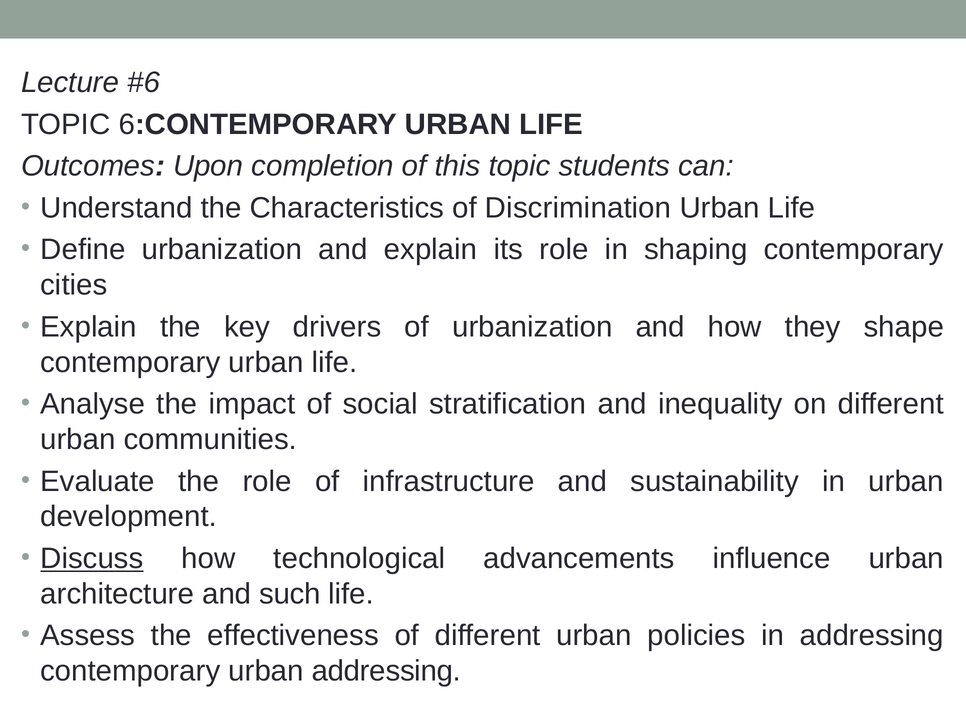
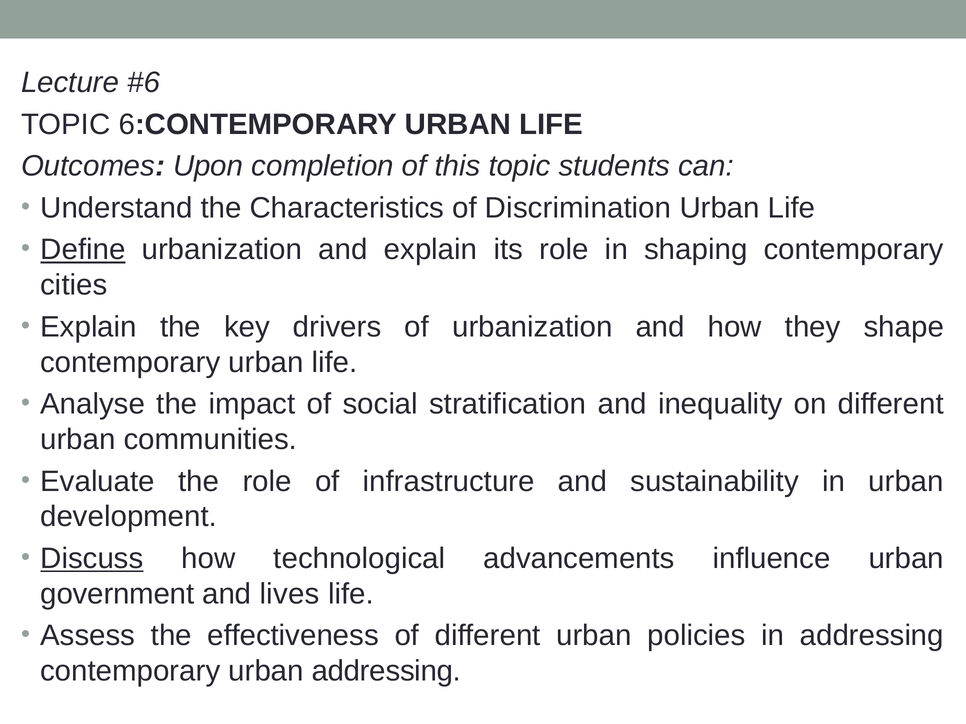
Define underline: none -> present (83, 250)
architecture: architecture -> government (117, 594)
such: such -> lives (290, 594)
